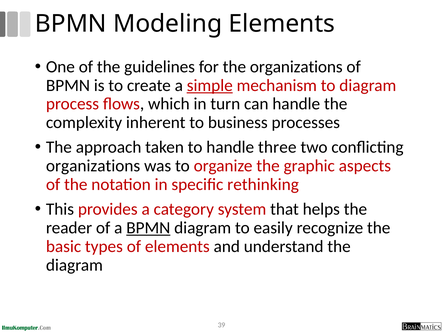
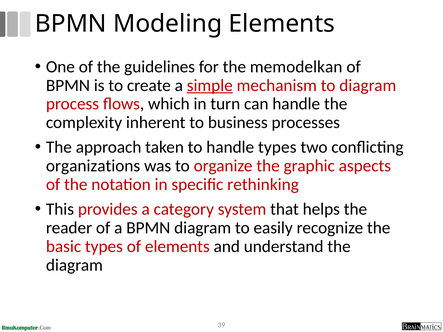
the organizations: organizations -> memodelkan (296, 67)
handle three: three -> types (277, 147)
BPMN underline: present -> none (148, 228)
